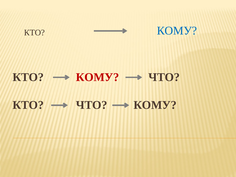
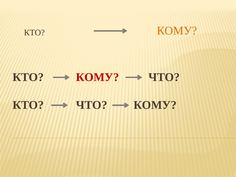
КОМУ colour: blue -> orange (177, 31)
